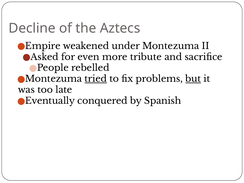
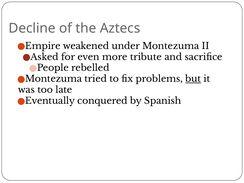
tried underline: present -> none (96, 79)
